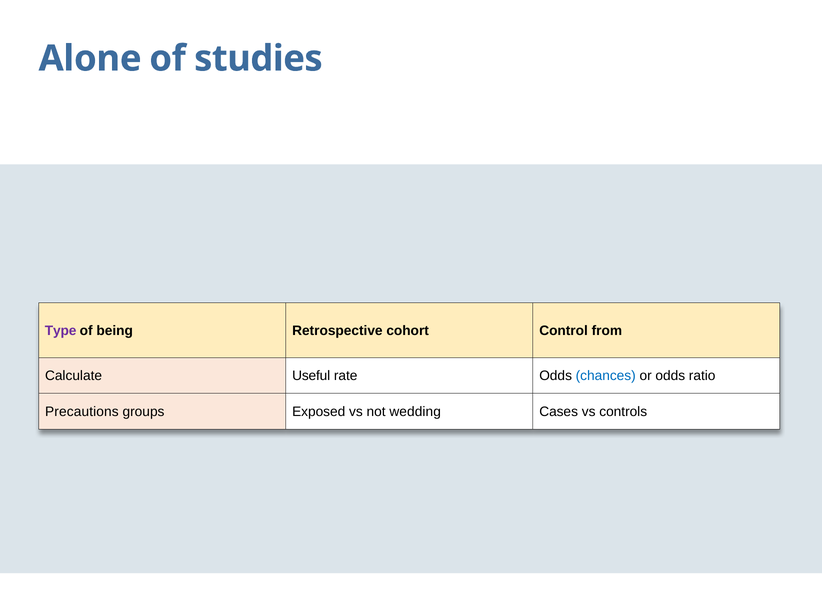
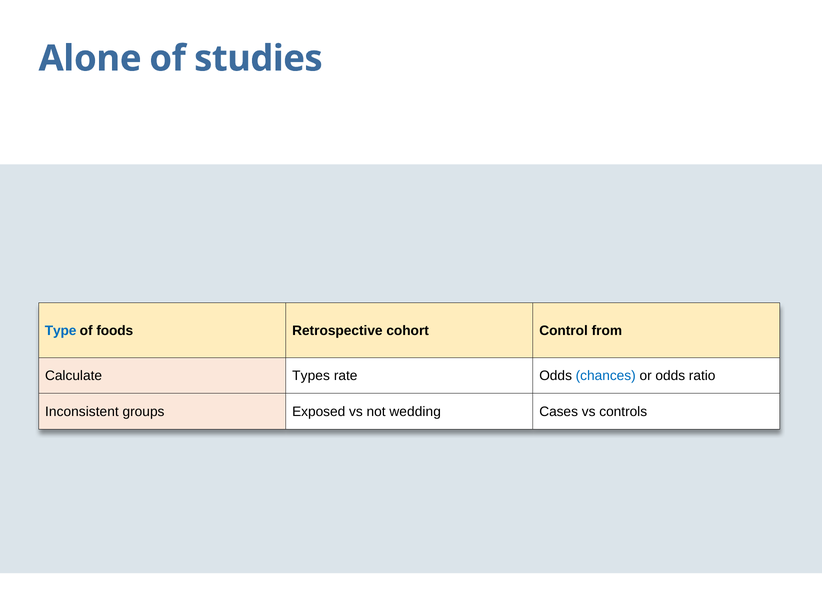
Type colour: purple -> blue (61, 331)
being: being -> foods (115, 331)
Useful: Useful -> Types (311, 376)
Precautions: Precautions -> Inconsistent (82, 412)
